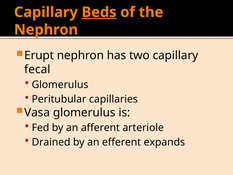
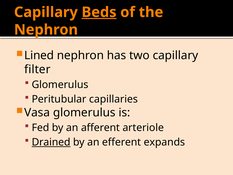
Erupt: Erupt -> Lined (39, 55)
fecal: fecal -> filter (37, 69)
Drained underline: none -> present (51, 142)
